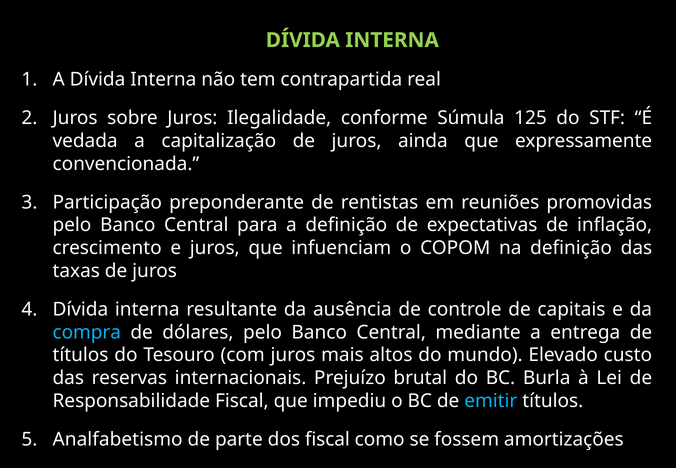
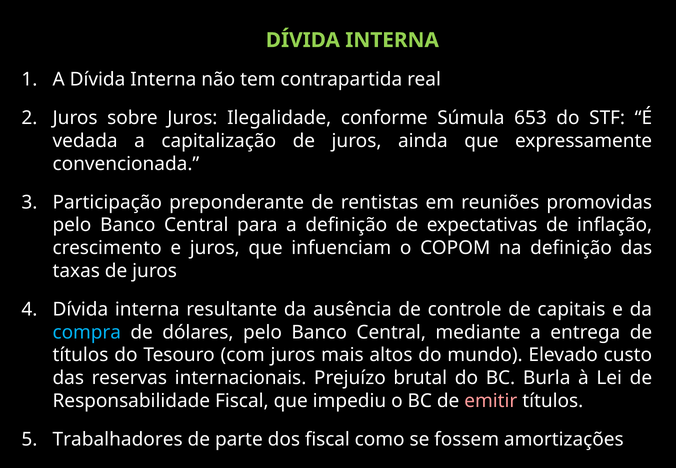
125: 125 -> 653 (531, 118)
emitir colour: light blue -> pink (491, 401)
Analfabetismo: Analfabetismo -> Trabalhadores (118, 439)
